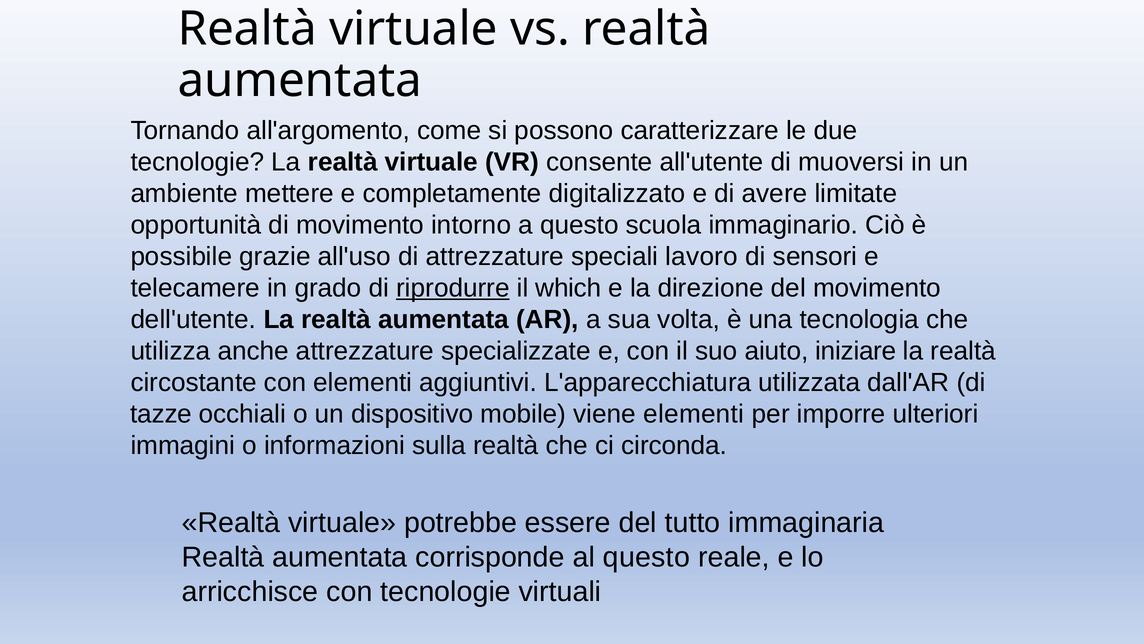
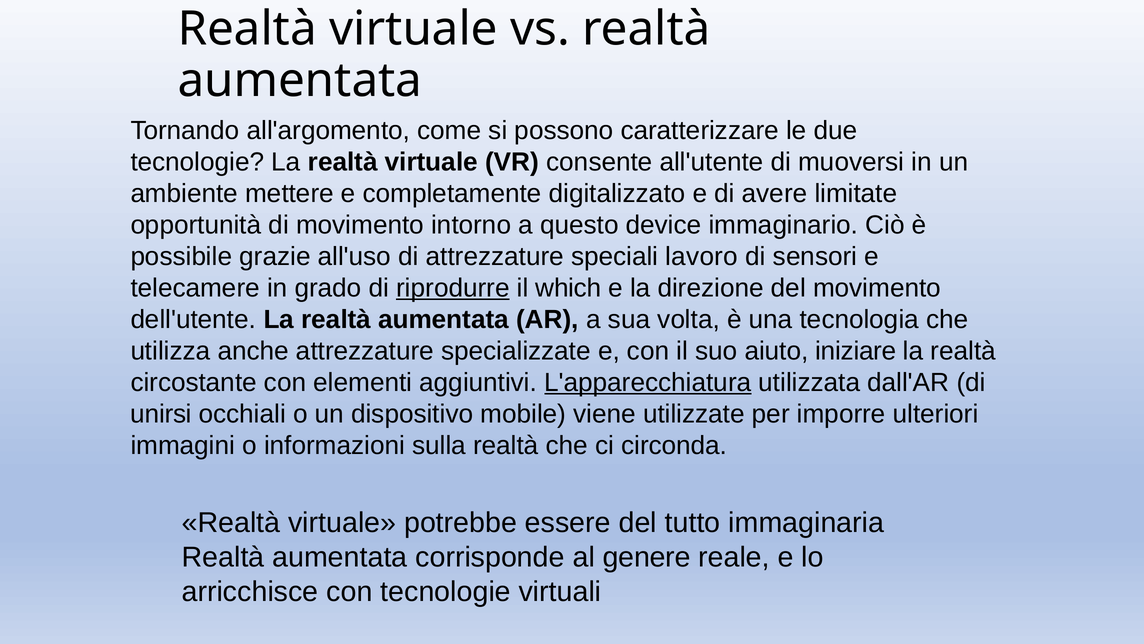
scuola: scuola -> device (664, 225)
L'apparecchiatura underline: none -> present (648, 382)
tazze: tazze -> unirsi (161, 414)
viene elementi: elementi -> utilizzate (694, 414)
al questo: questo -> genere (647, 557)
